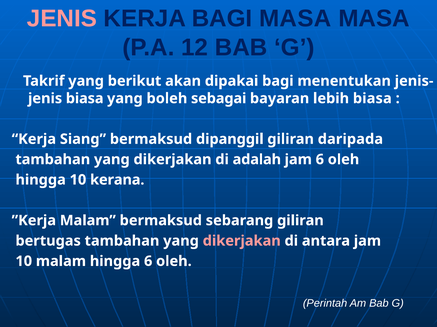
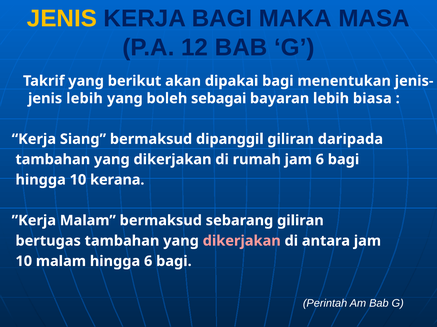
JENIS colour: pink -> yellow (62, 19)
BAGI MASA: MASA -> MAKA (295, 19)
jenis biasa: biasa -> lebih (85, 99)
adalah: adalah -> rumah (257, 160)
jam 6 oleh: oleh -> bagi (343, 160)
hingga 6 oleh: oleh -> bagi (174, 262)
